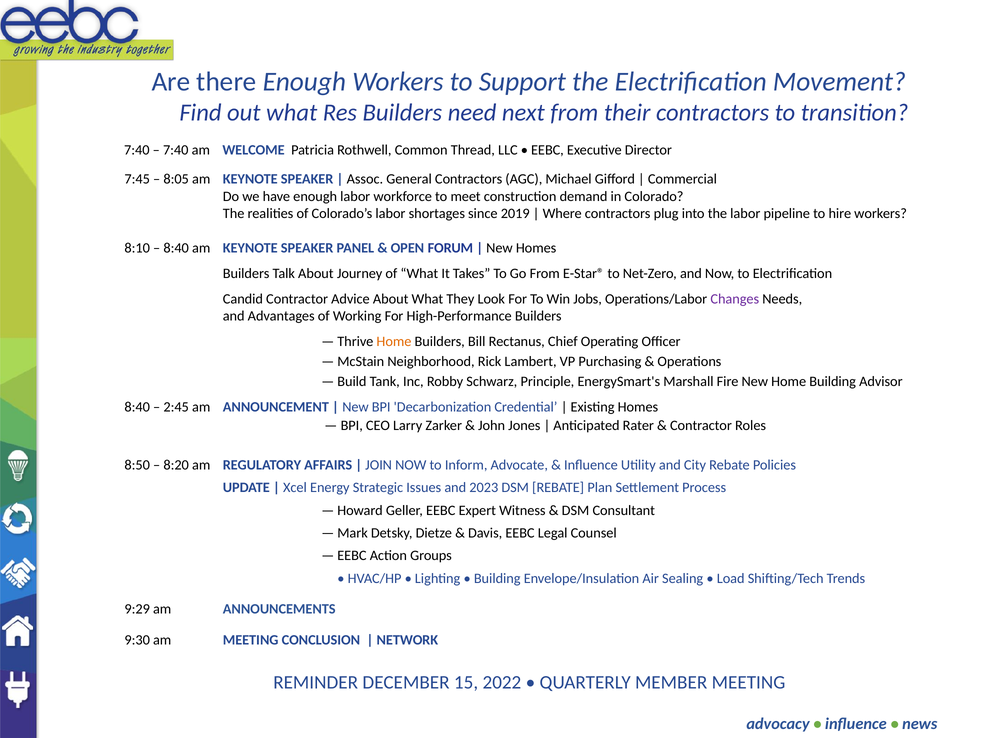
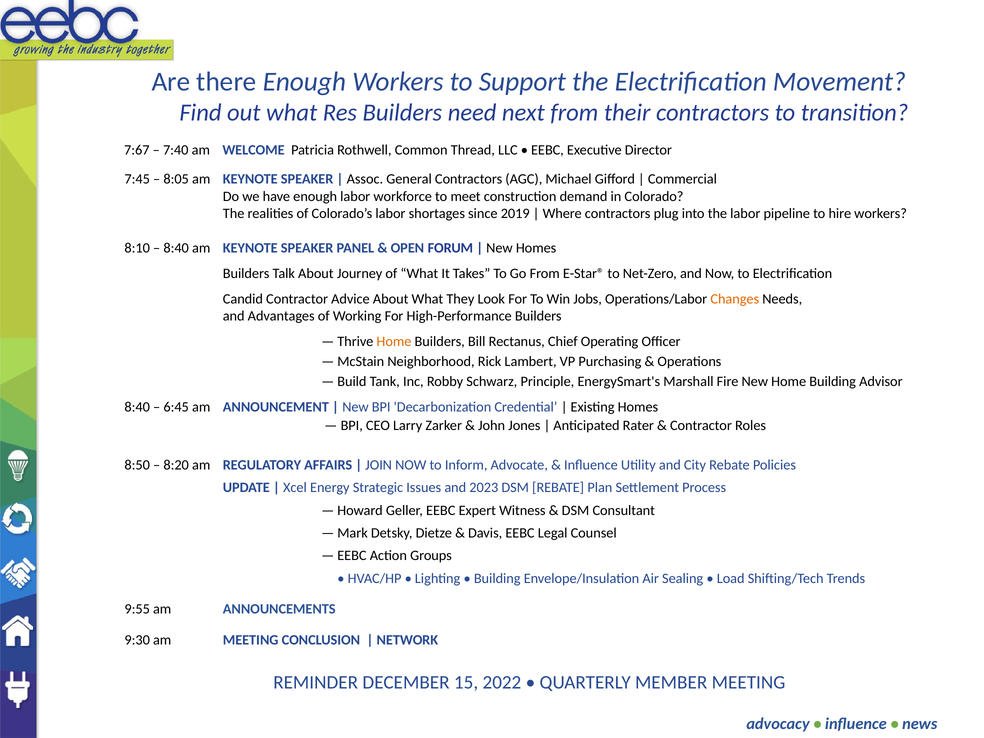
7:40: 7:40 -> 7:67 (137, 150)
Changes colour: purple -> orange (735, 299)
2:45: 2:45 -> 6:45 (176, 407)
9:29: 9:29 -> 9:55 (137, 609)
